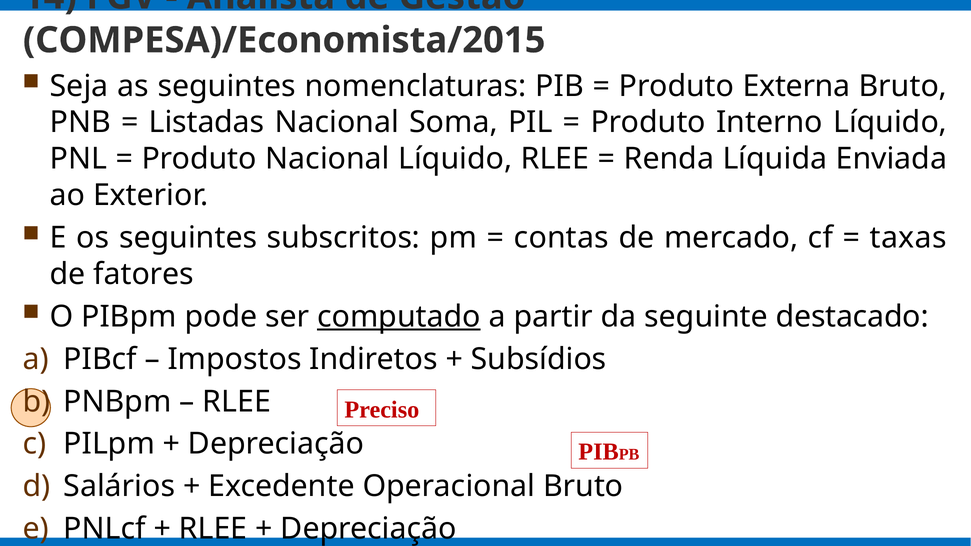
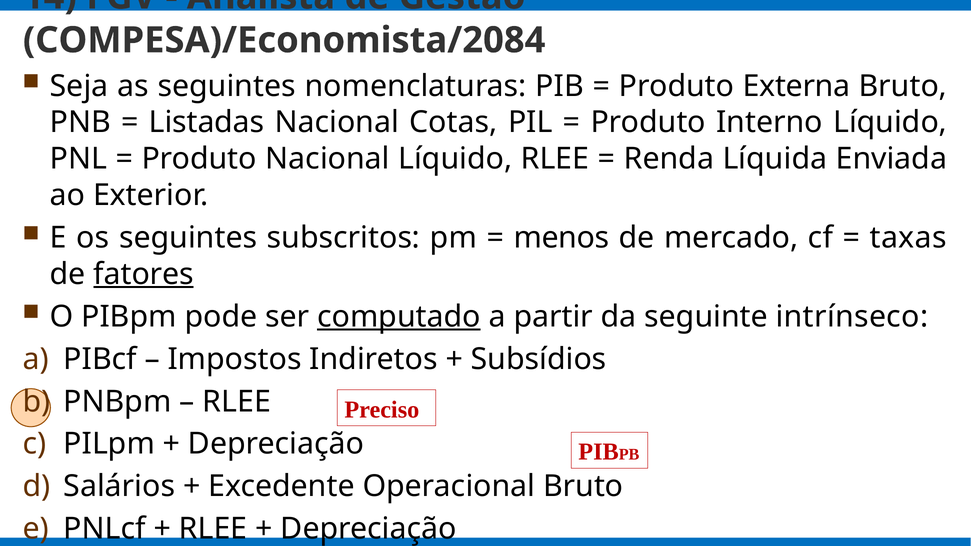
COMPESA)/Economista/2015: COMPESA)/Economista/2015 -> COMPESA)/Economista/2084 (284, 40)
Soma: Soma -> Cotas (453, 122)
contas: contas -> menos (561, 238)
fatores underline: none -> present (144, 274)
destacado: destacado -> intrínseco (852, 317)
